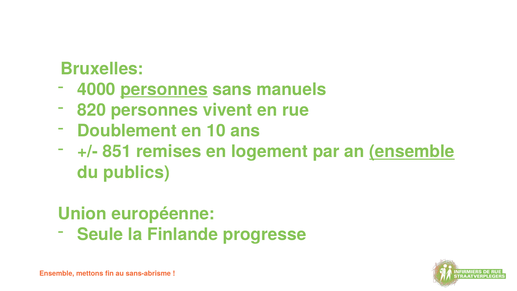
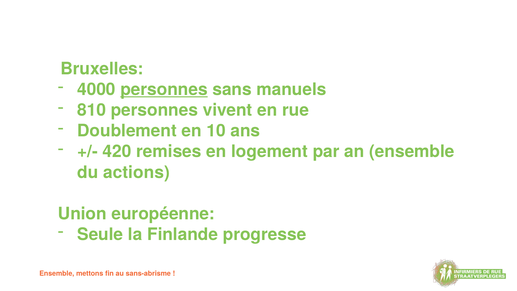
820: 820 -> 810 (92, 110)
851: 851 -> 420 (117, 152)
ensemble underline: present -> none (412, 152)
publics: publics -> actions (136, 172)
